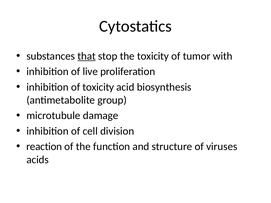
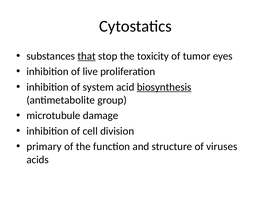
with: with -> eyes (223, 56)
of toxicity: toxicity -> system (98, 87)
biosynthesis underline: none -> present (164, 87)
reaction: reaction -> primary (44, 147)
